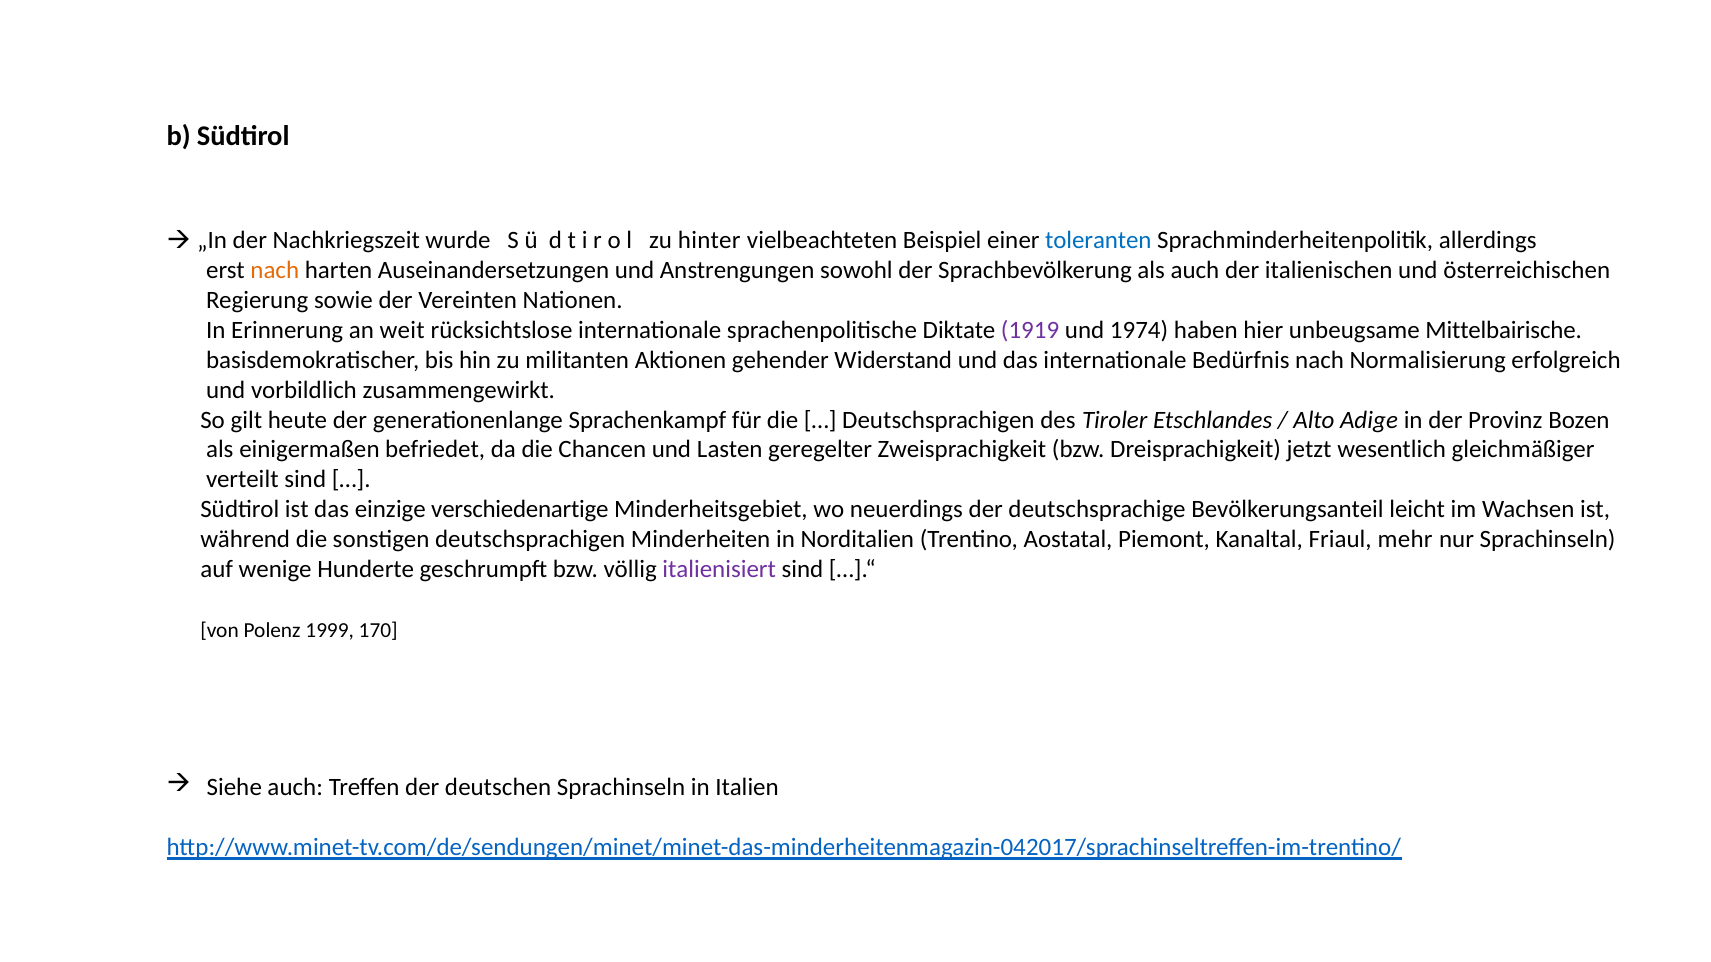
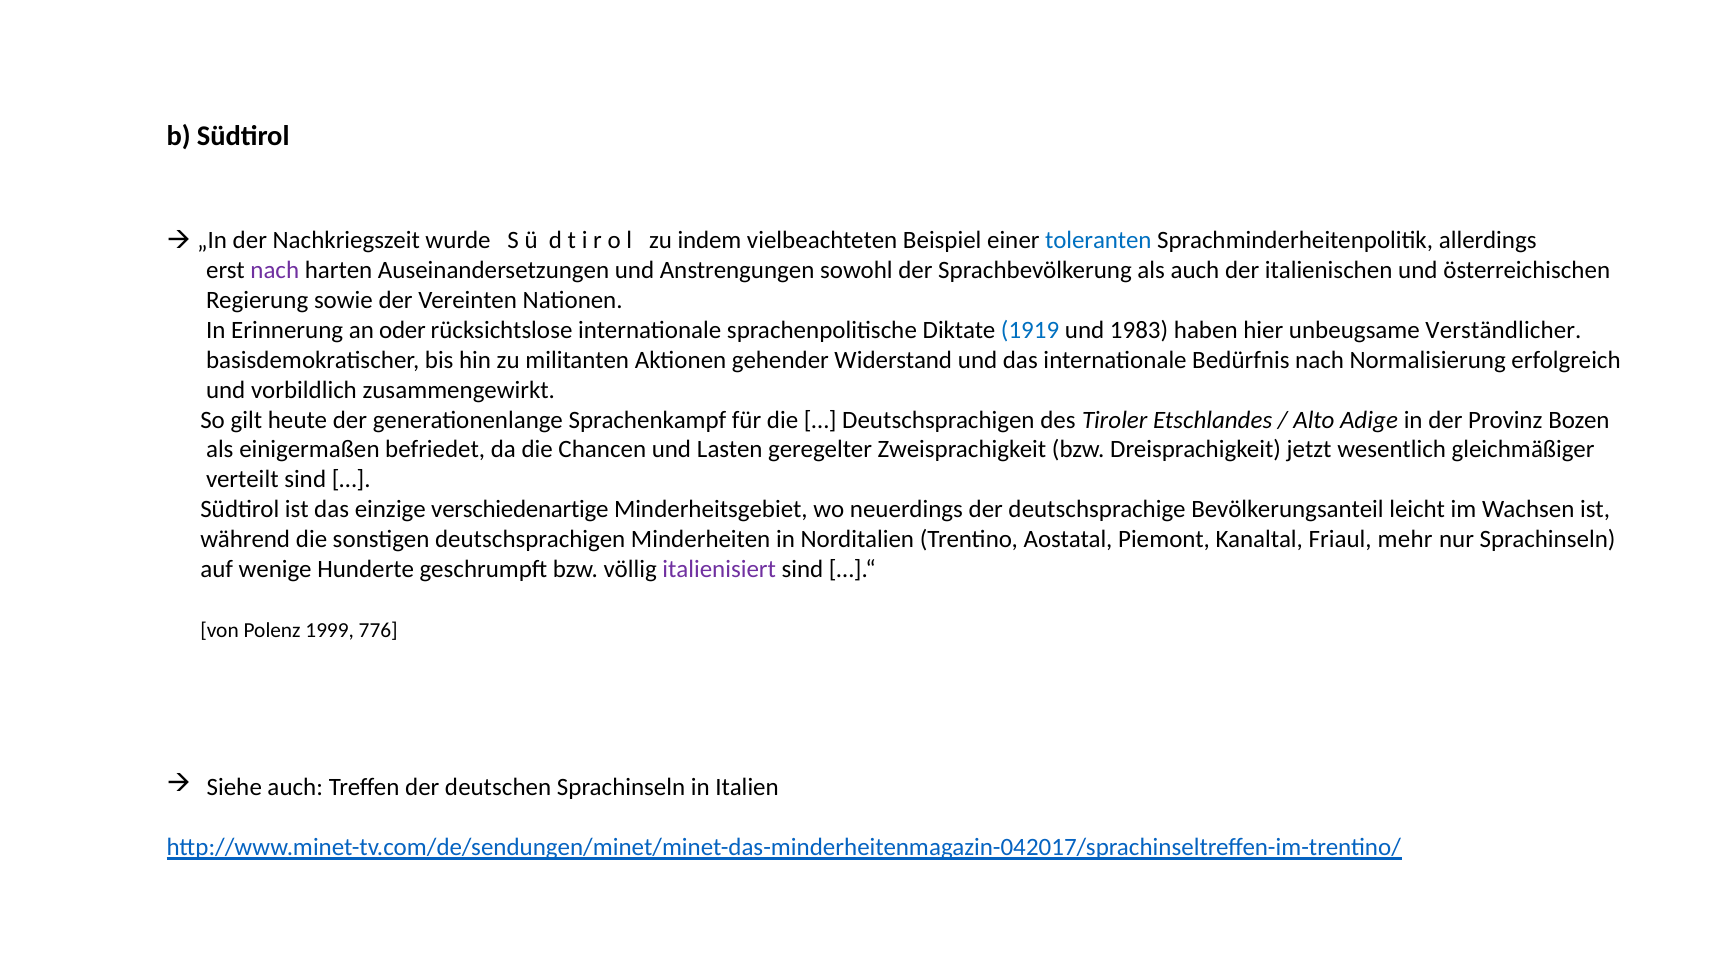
hinter: hinter -> indem (709, 240)
nach colour: orange -> purple (275, 270)
weit: weit -> oder (402, 330)
1919 colour: purple -> blue (1030, 330)
1974: 1974 -> 1983 (1139, 330)
Mittelbairische: Mittelbairische -> Verständlicher (1503, 330)
170: 170 -> 776 (378, 631)
